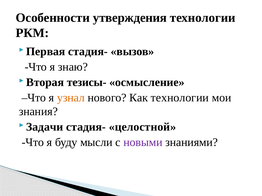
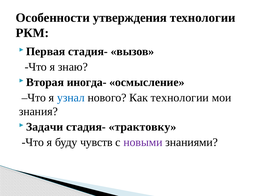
тезисы-: тезисы- -> иногда- (87, 82)
узнал colour: orange -> blue (71, 98)
целостной: целостной -> трактовку (142, 127)
мысли: мысли -> чувств (96, 143)
